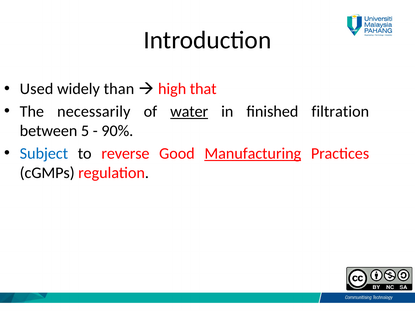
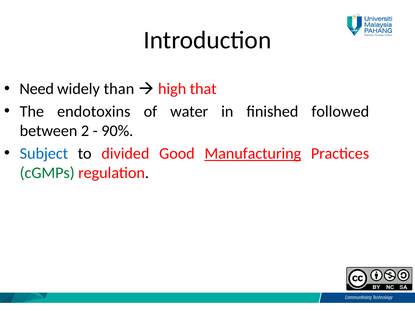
Used: Used -> Need (37, 89)
necessarily: necessarily -> endotoxins (94, 112)
water underline: present -> none (189, 112)
filtration: filtration -> followed (340, 112)
5: 5 -> 2 (85, 131)
reverse: reverse -> divided (125, 154)
cGMPs colour: black -> green (47, 173)
